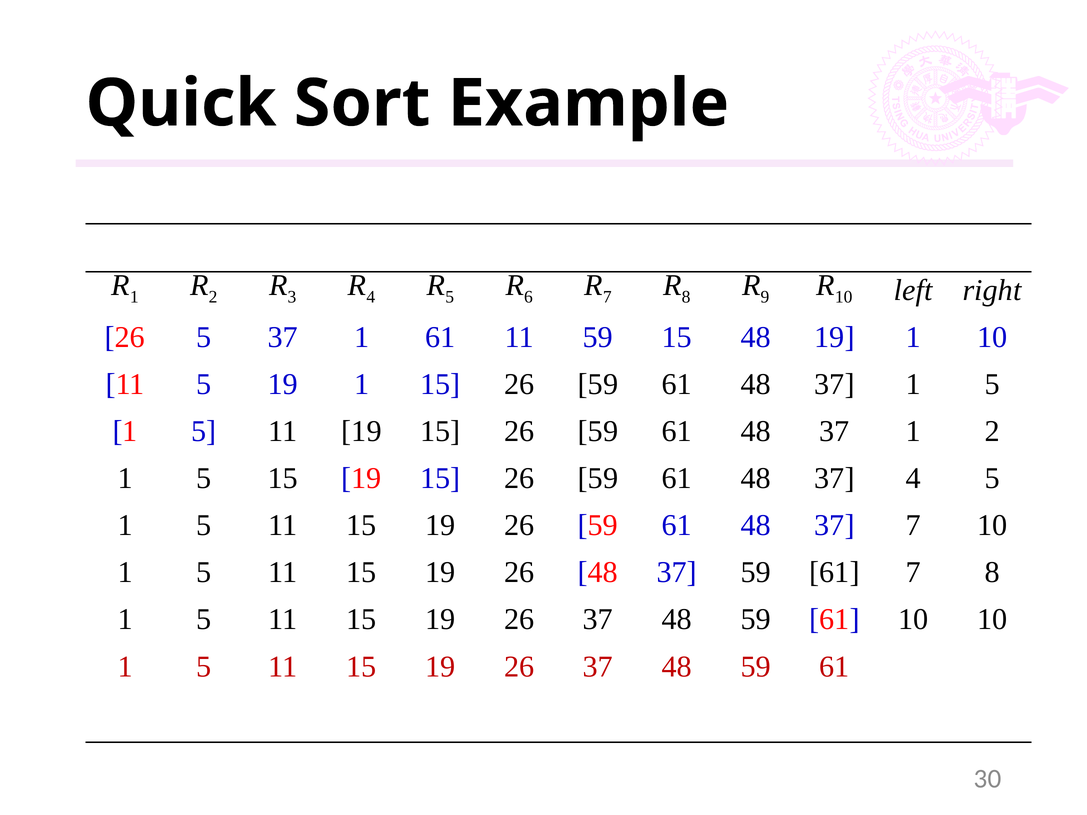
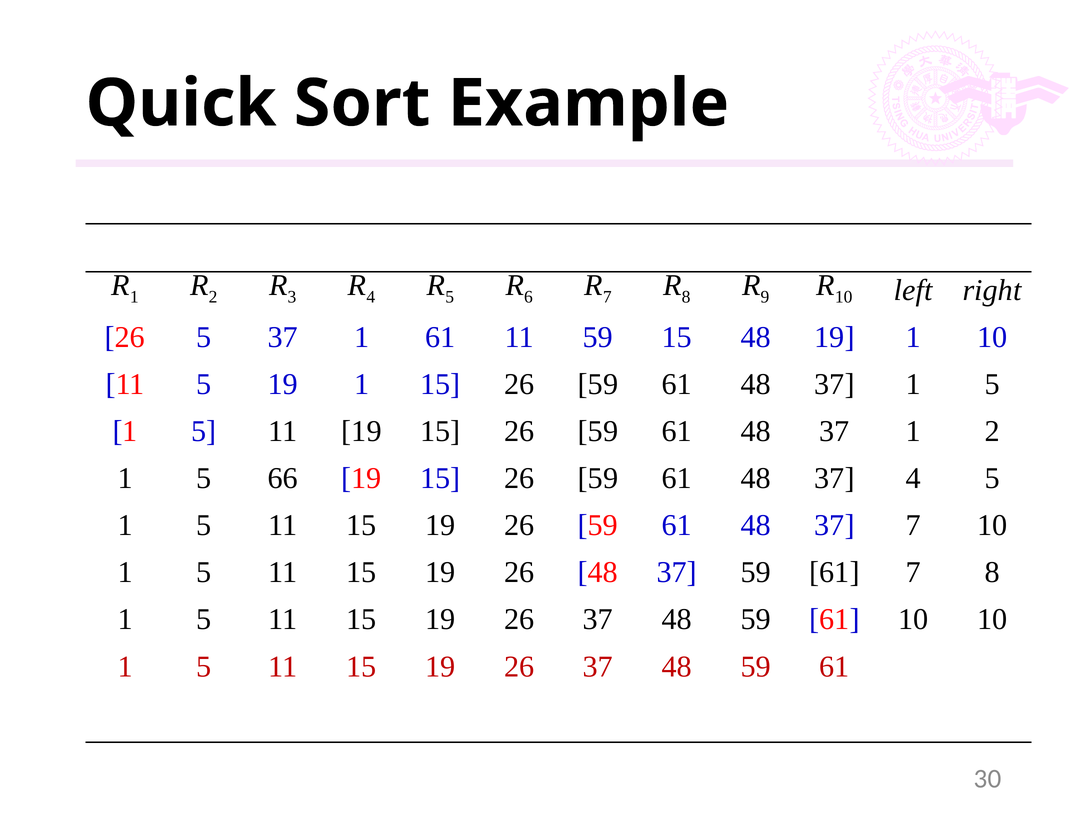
5 15: 15 -> 66 (283, 478)
